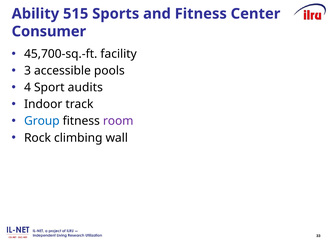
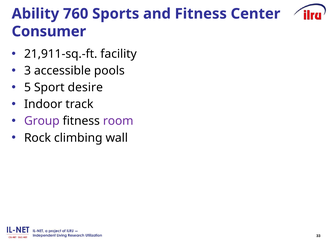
515: 515 -> 760 (76, 14)
45,700-sq.-ft: 45,700-sq.-ft -> 21,911-sq.-ft (61, 54)
4: 4 -> 5 (28, 88)
audits: audits -> desire (85, 88)
Group colour: blue -> purple (42, 121)
